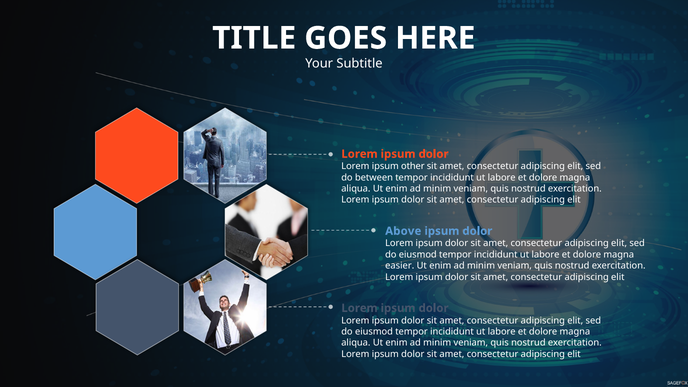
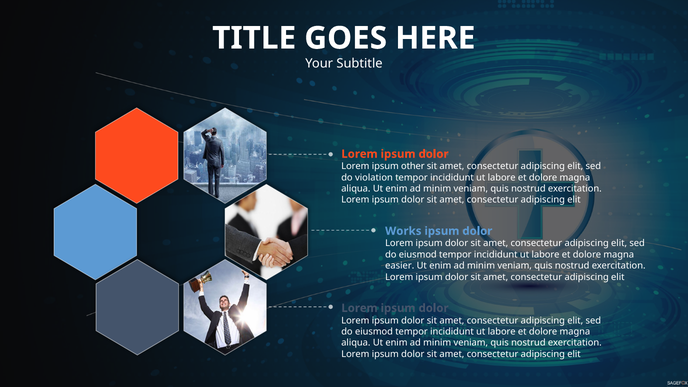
between: between -> violation (374, 178)
Above: Above -> Works (403, 231)
